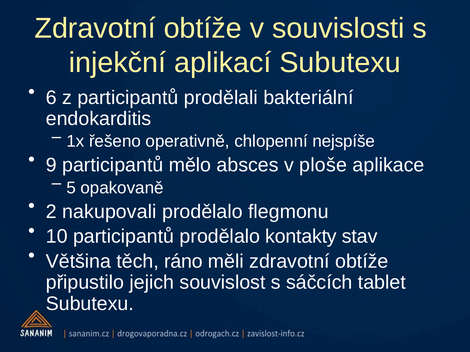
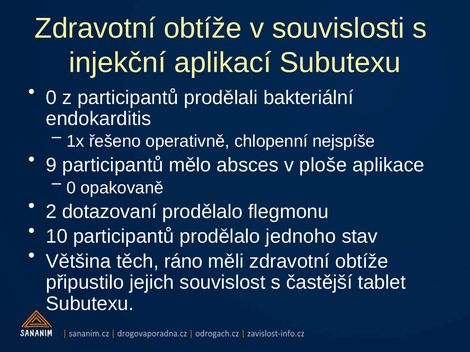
6: 6 -> 0 (51, 98)
5: 5 -> 0 (71, 188)
nakupovali: nakupovali -> dotazovaní (110, 212)
kontakty: kontakty -> jednoho (301, 237)
sáčcích: sáčcích -> častější (319, 283)
